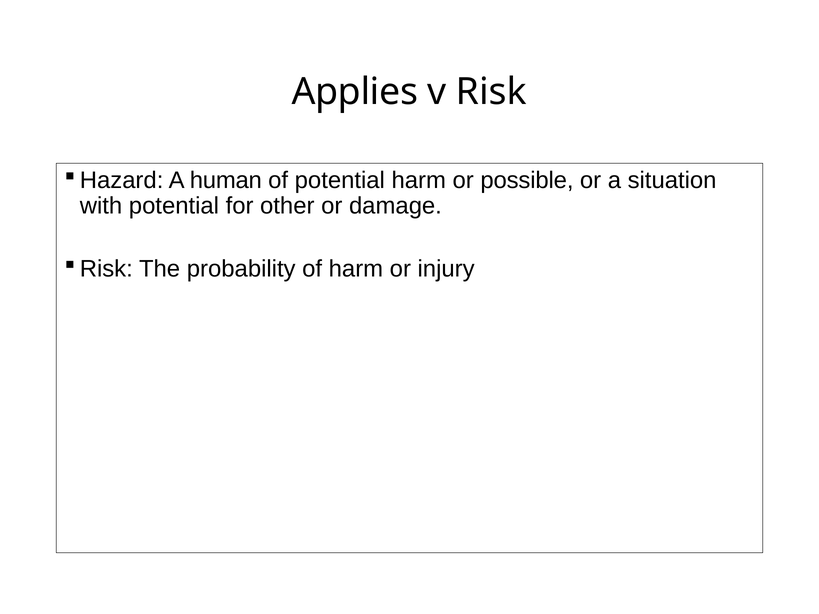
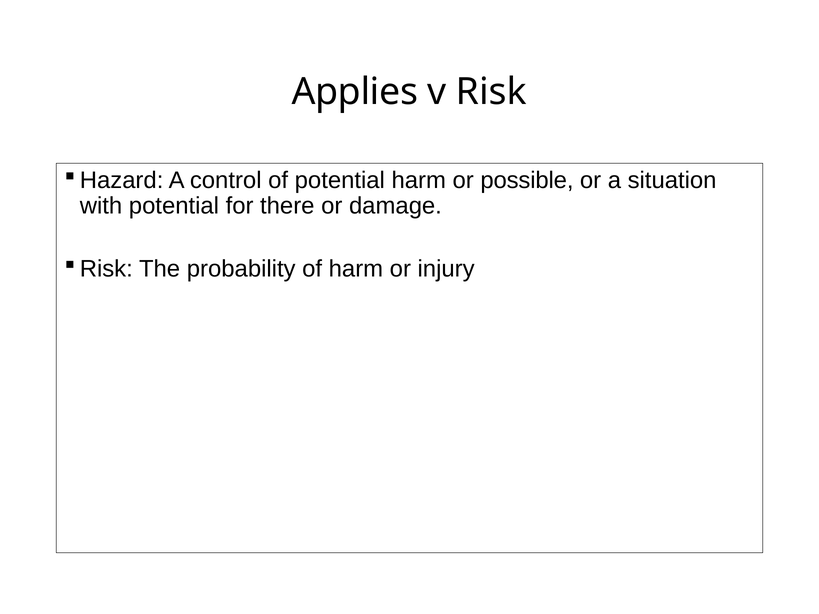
human: human -> control (226, 180)
other: other -> there (287, 206)
